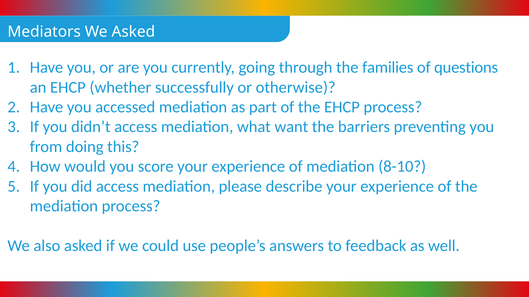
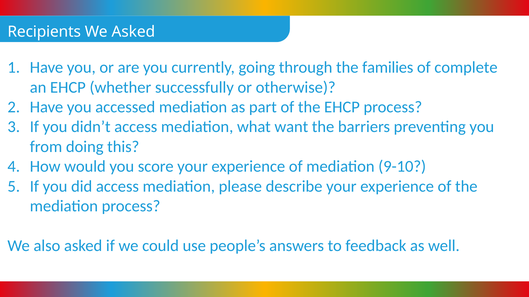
Mediators: Mediators -> Recipients (44, 32)
questions: questions -> complete (466, 68)
8-10: 8-10 -> 9-10 (402, 167)
